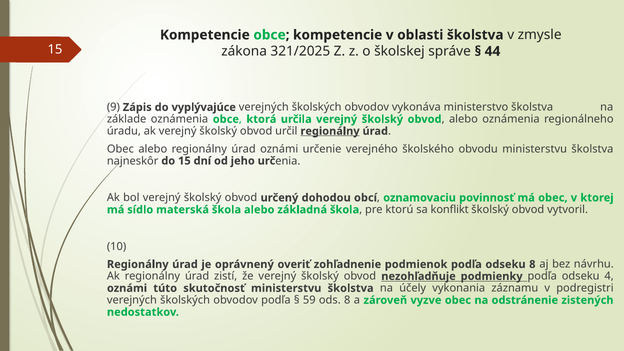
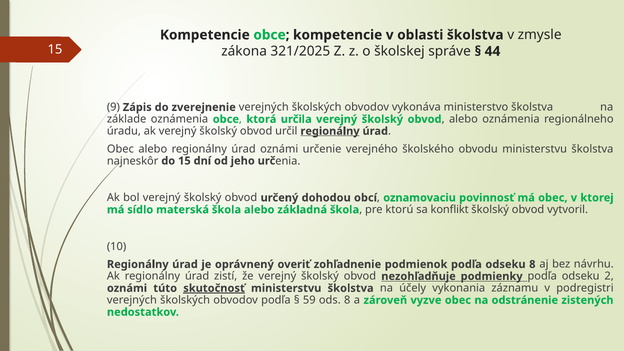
vyplývajúce: vyplývajúce -> zverejnenie (204, 107)
4: 4 -> 2 (609, 276)
skutočnosť underline: none -> present (214, 288)
